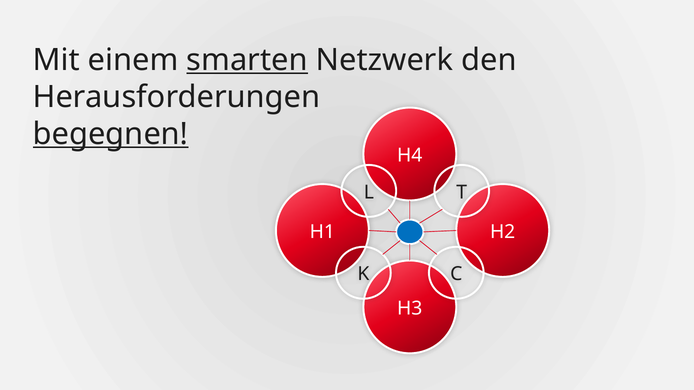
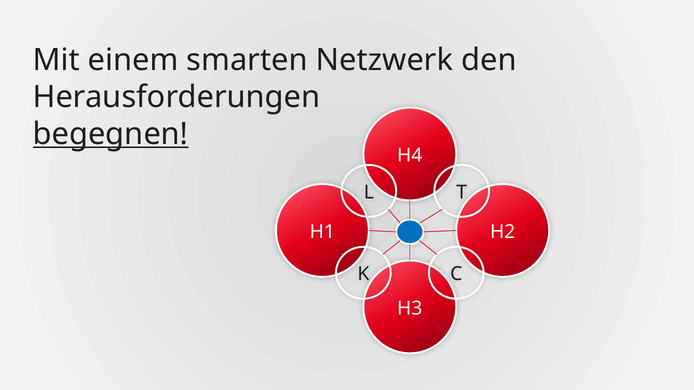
smarten underline: present -> none (247, 60)
